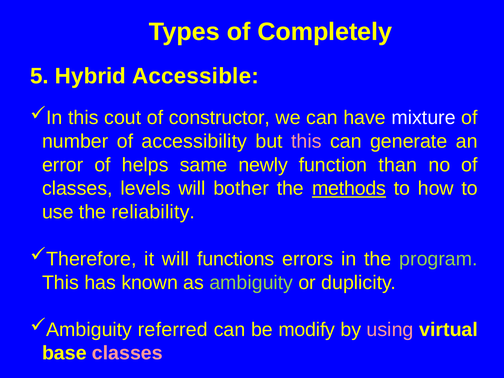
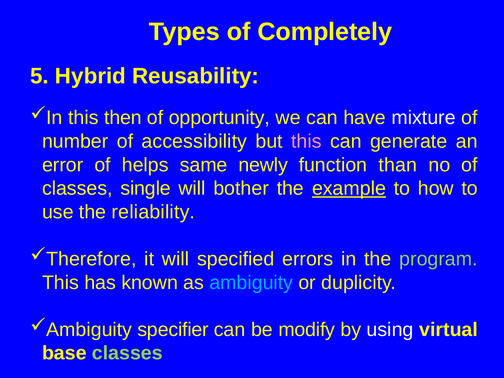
Accessible: Accessible -> Reusability (196, 76)
cout: cout -> then (123, 118)
constructor: constructor -> opportunity (219, 118)
levels: levels -> single (146, 188)
methods: methods -> example (349, 188)
functions: functions -> specified (236, 259)
ambiguity colour: light green -> light blue (251, 283)
referred: referred -> specifier (173, 330)
using colour: pink -> white (390, 330)
classes colour: pink -> light green (127, 353)
